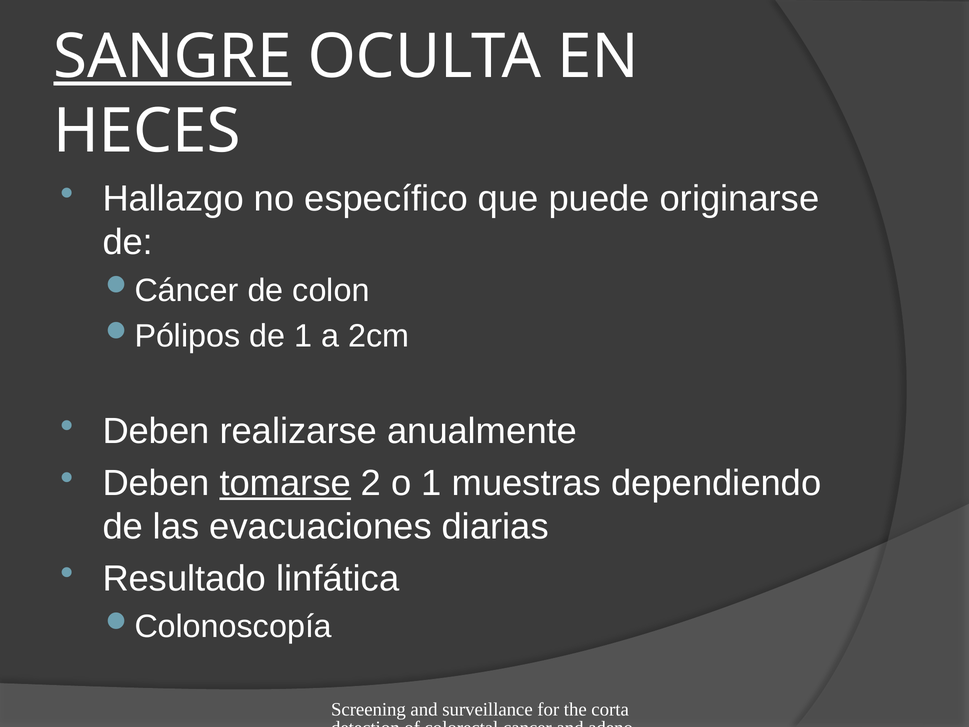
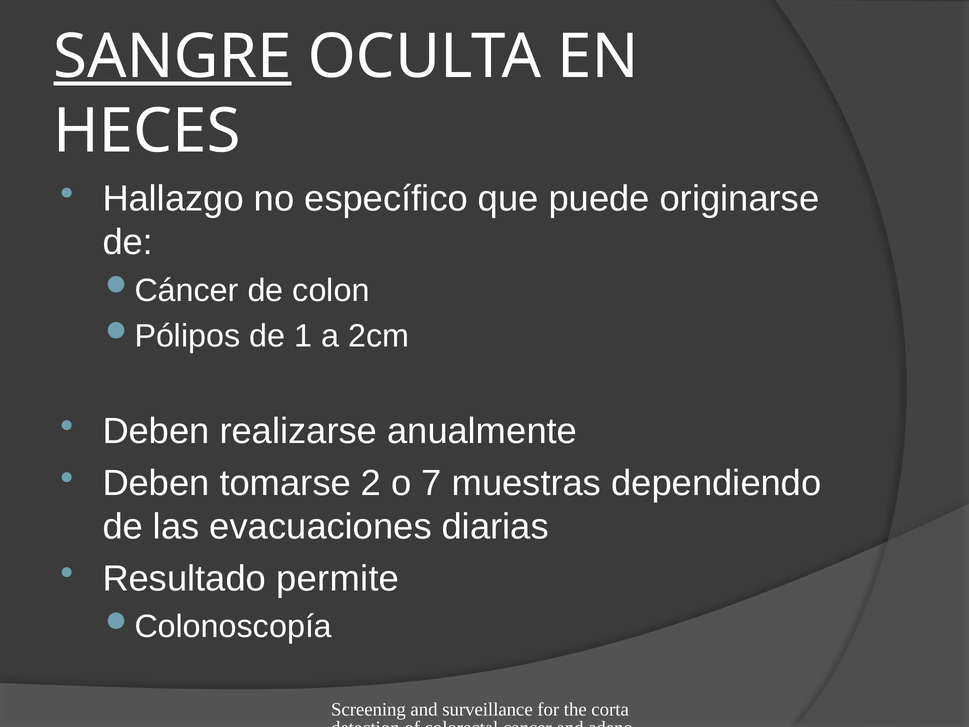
tomarse underline: present -> none (285, 483)
o 1: 1 -> 7 (432, 483)
linfática: linfática -> permite (338, 578)
